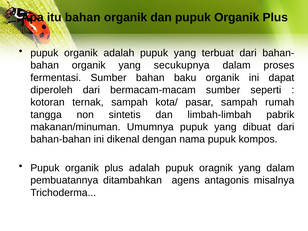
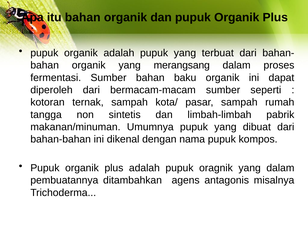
secukupnya: secukupnya -> merangsang (182, 65)
